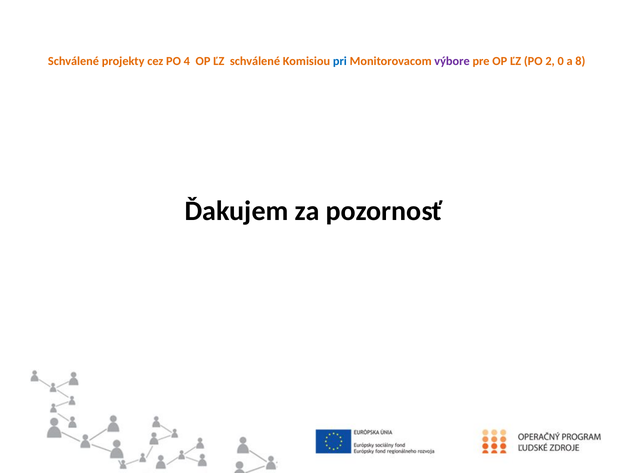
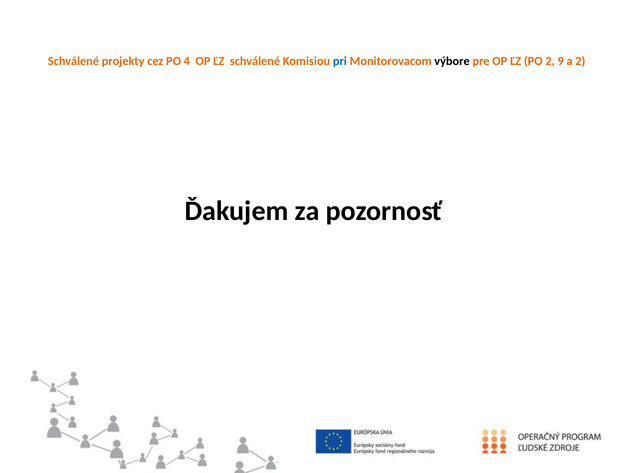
výbore colour: purple -> black (452, 61)
0: 0 -> 9 (561, 61)
a 8: 8 -> 2 (580, 61)
